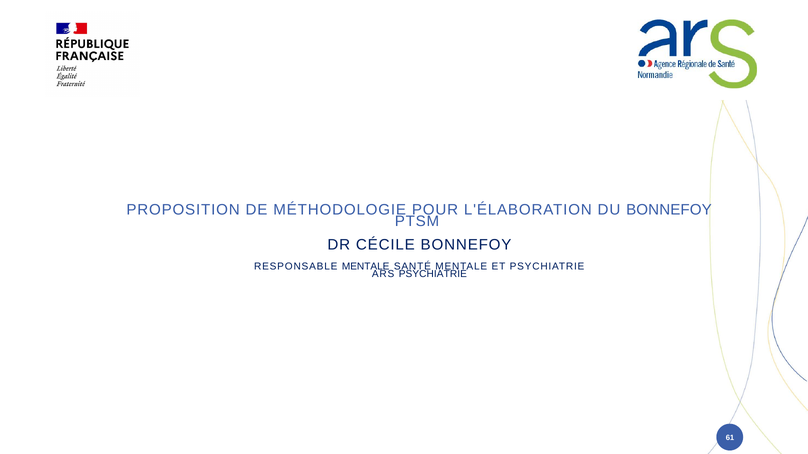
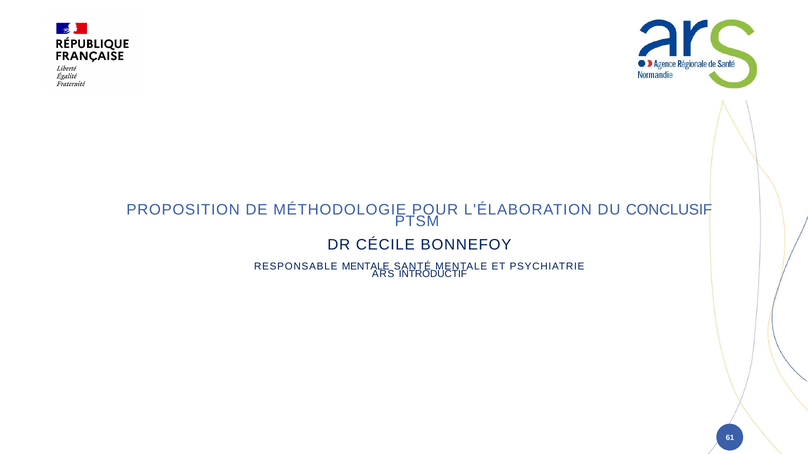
DU BONNEFOY: BONNEFOY -> CONCLUSIF (669, 210)
ARS PSYCHIATRIE: PSYCHIATRIE -> INTRODUCTIF (433, 274)
